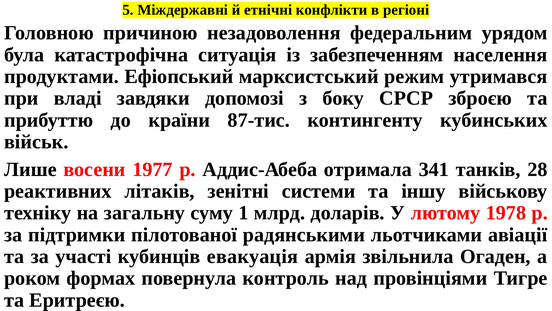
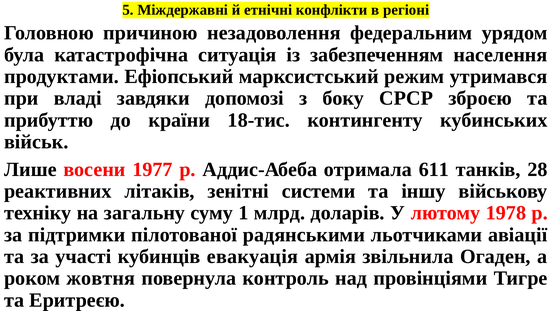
87-тис: 87-тис -> 18-тис (259, 120)
341: 341 -> 611 (434, 169)
формах: формах -> жовтня (101, 278)
